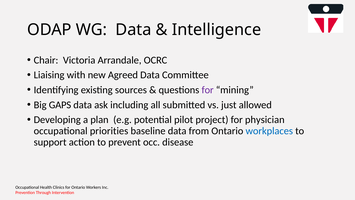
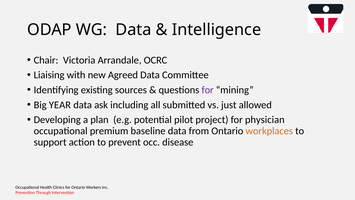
GAPS: GAPS -> YEAR (60, 105)
priorities: priorities -> premium (109, 131)
workplaces colour: blue -> orange (269, 131)
